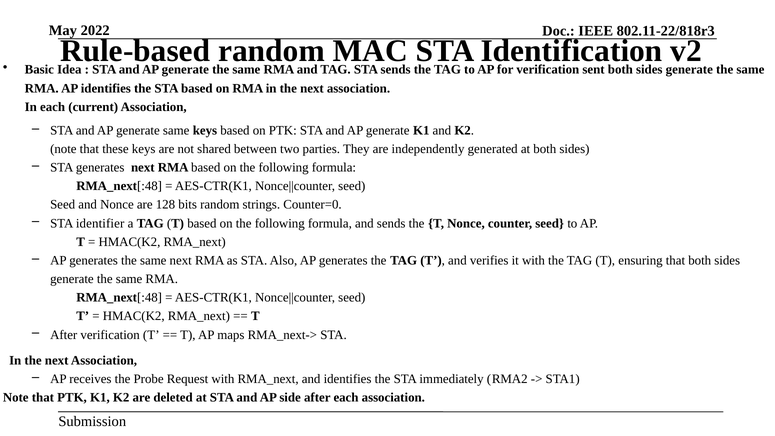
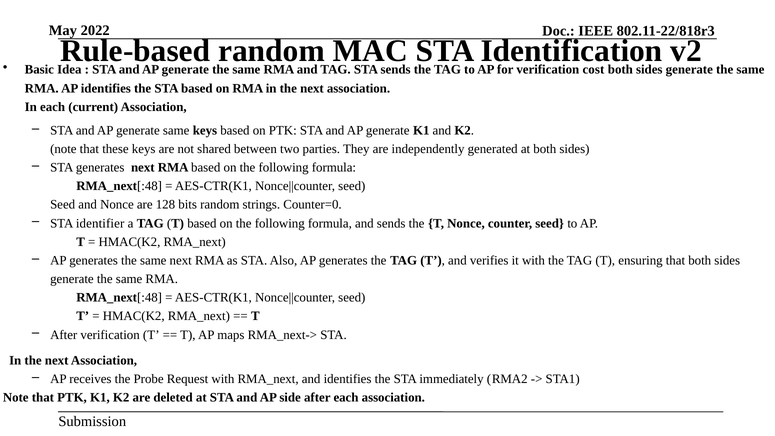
sent: sent -> cost (593, 70)
